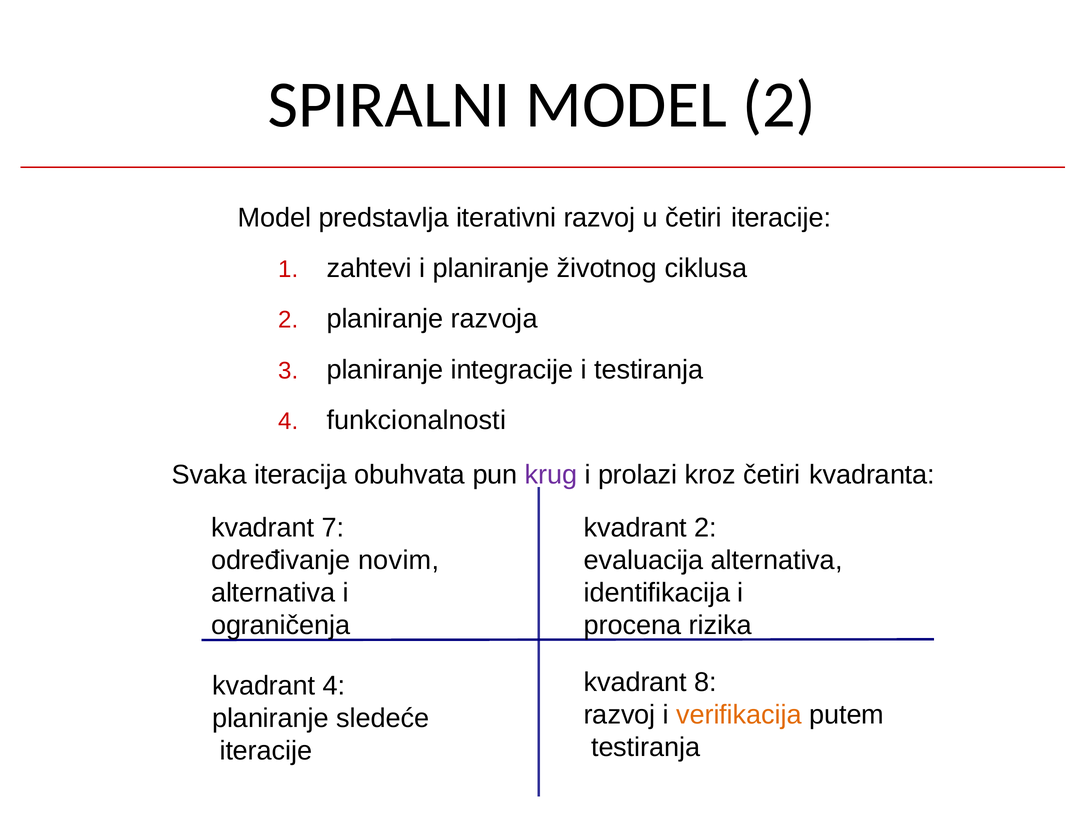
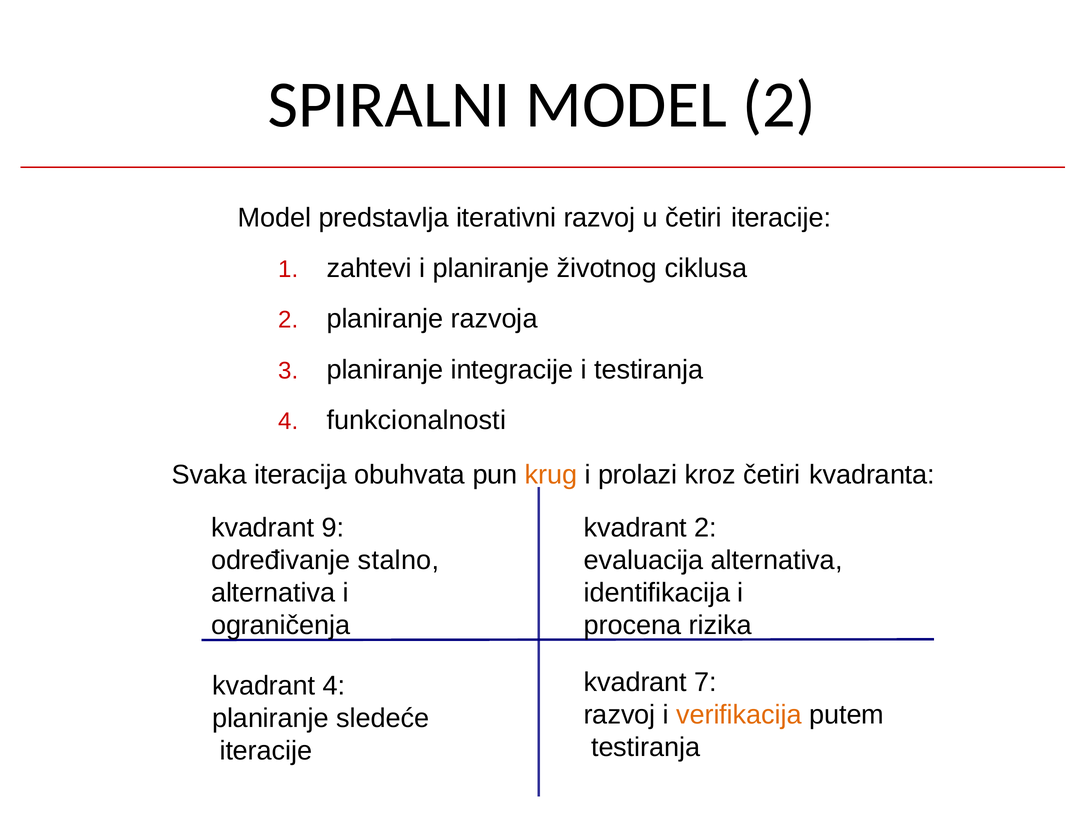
krug colour: purple -> orange (551, 475)
7: 7 -> 9 (333, 528)
novim: novim -> stalno (399, 560)
8: 8 -> 7 (706, 682)
